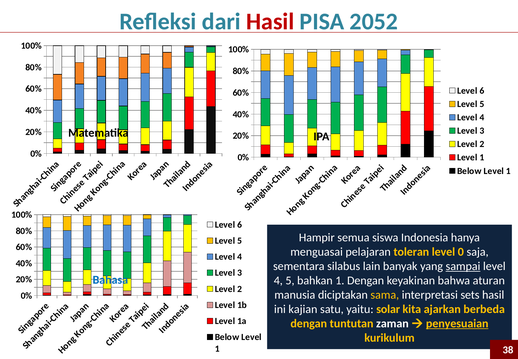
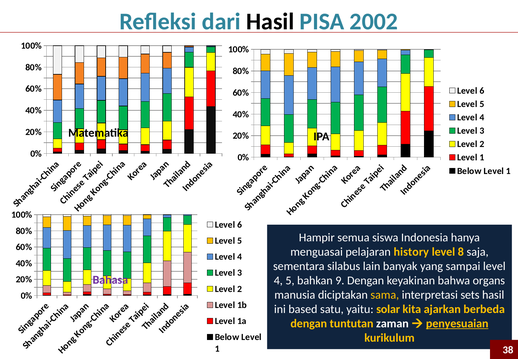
Hasil colour: red -> black (270, 22)
2052: 2052 -> 2002 (374, 22)
toleran: toleran -> history (411, 252)
0: 0 -> 8 (461, 252)
sampai underline: present -> none (463, 266)
Bahasa colour: blue -> purple (110, 280)
bahkan 1: 1 -> 9 (340, 280)
aturan: aturan -> organs (489, 280)
kajian: kajian -> based (303, 309)
